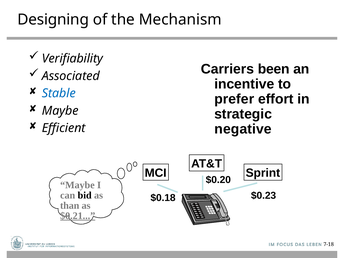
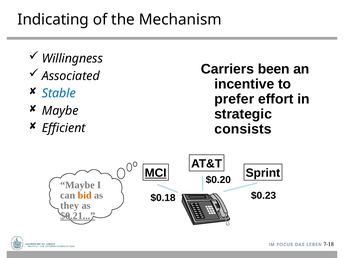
Designing: Designing -> Indicating (53, 20)
Verifiability: Verifiability -> Willingness (72, 59)
negative: negative -> consists (243, 129)
MCI underline: none -> present (156, 173)
bid colour: black -> orange (85, 195)
than: than -> they (70, 206)
